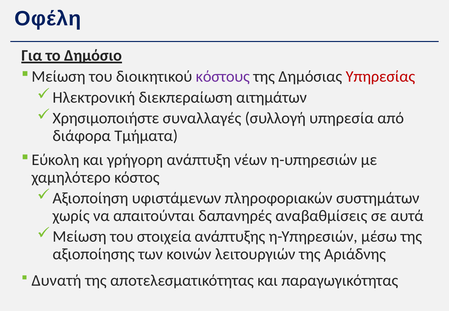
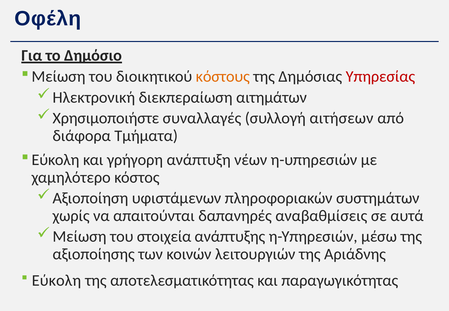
κόστους colour: purple -> orange (223, 76)
υπηρεσία: υπηρεσία -> αιτήσεων (341, 118)
Δυνατή: Δυνατή -> Εύκολη (56, 280)
